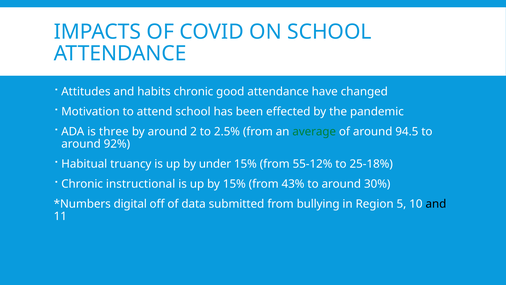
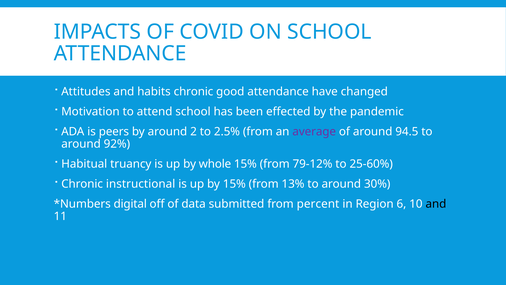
three: three -> peers (114, 131)
average colour: green -> purple (314, 131)
under: under -> whole (215, 164)
55-12%: 55-12% -> 79-12% (313, 164)
25-18%: 25-18% -> 25-60% (371, 164)
43%: 43% -> 13% (293, 184)
bullying: bullying -> percent (318, 204)
5: 5 -> 6 (401, 204)
